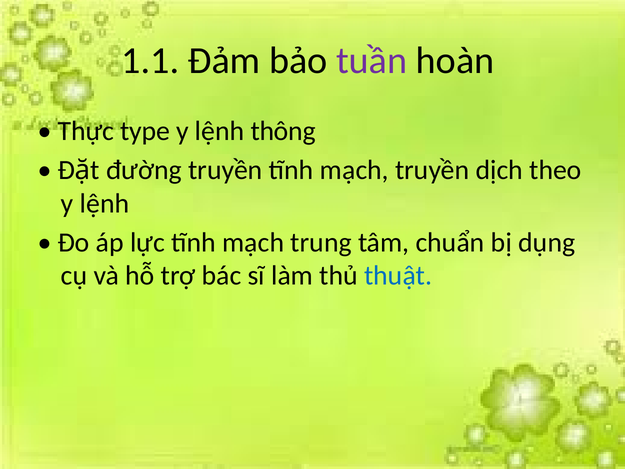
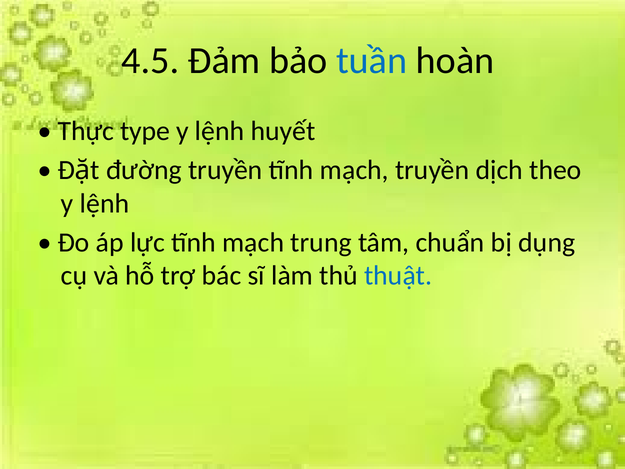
1.1: 1.1 -> 4.5 (150, 61)
tuần colour: purple -> blue (372, 61)
thông: thông -> huyết (283, 131)
